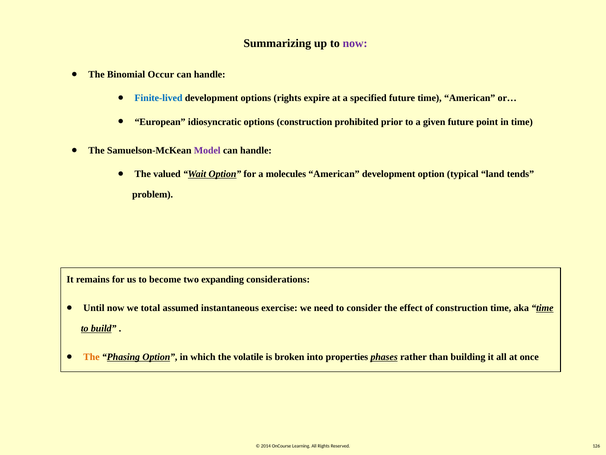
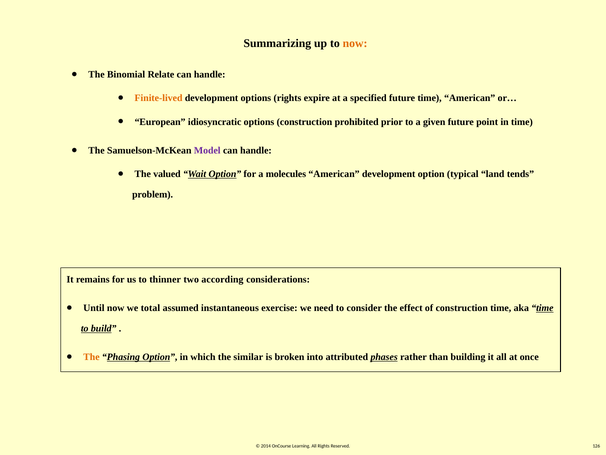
now colour: purple -> orange (355, 44)
Occur: Occur -> Relate (161, 75)
Finite-lived colour: blue -> orange (159, 98)
become: become -> thinner (165, 279)
expanding: expanding -> according (222, 279)
volatile: volatile -> similar (248, 357)
properties: properties -> attributed (347, 357)
